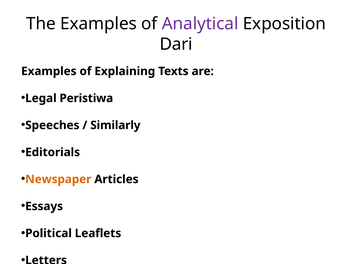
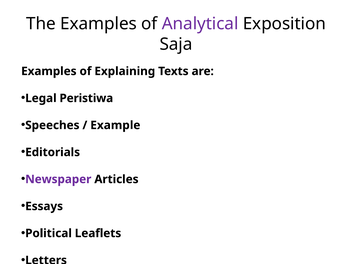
Dari: Dari -> Saja (176, 44)
Similarly: Similarly -> Example (115, 125)
Newspaper colour: orange -> purple (58, 179)
